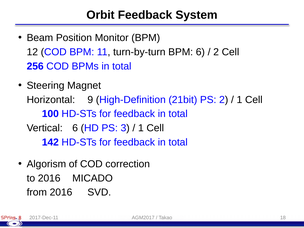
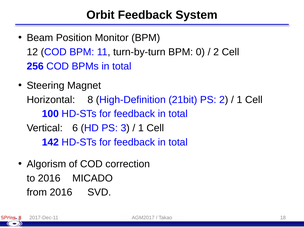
BPM 6: 6 -> 0 (200, 52)
9: 9 -> 8 (90, 100)
